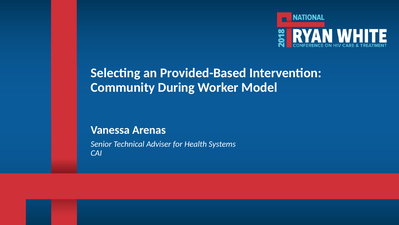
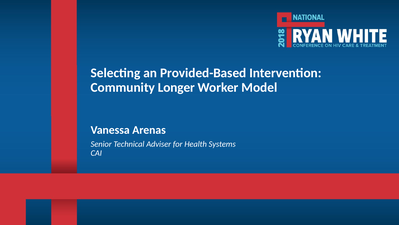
During: During -> Longer (176, 87)
